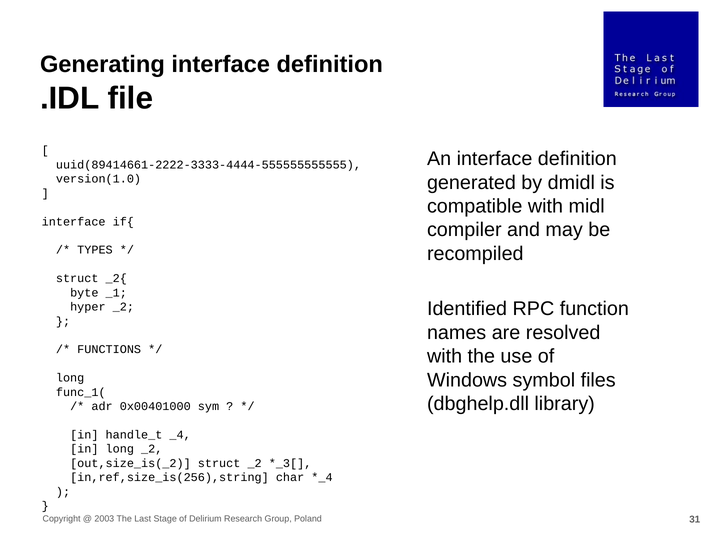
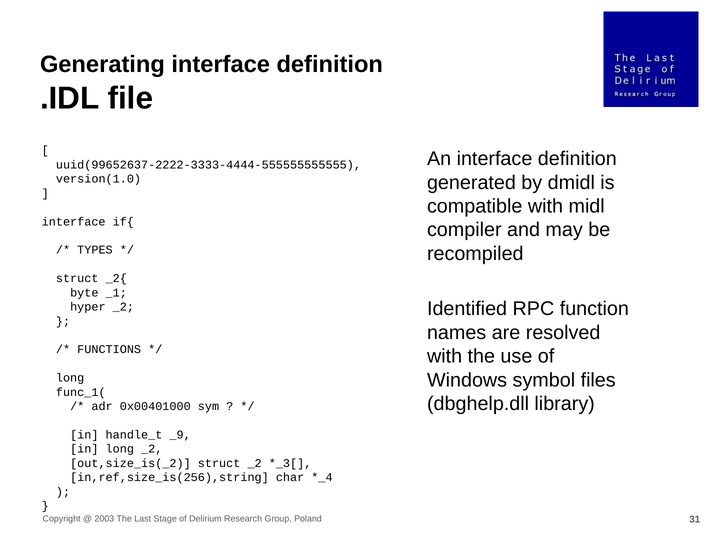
uuid(89414661-2222-3333-4444-555555555555: uuid(89414661-2222-3333-4444-555555555555 -> uuid(99652637-2222-3333-4444-555555555555 (208, 165)
_4: _4 -> _9 (180, 434)
